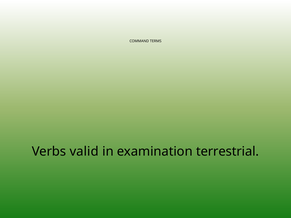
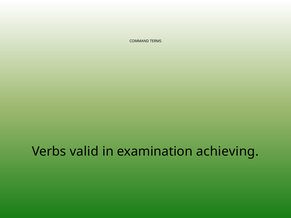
terrestrial: terrestrial -> achieving (227, 152)
